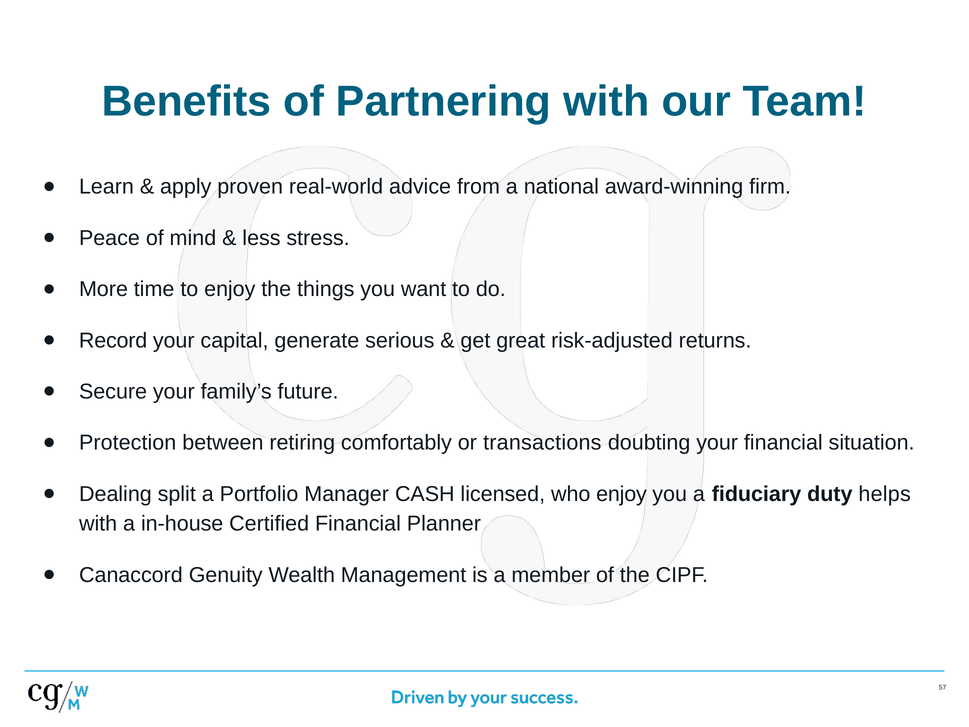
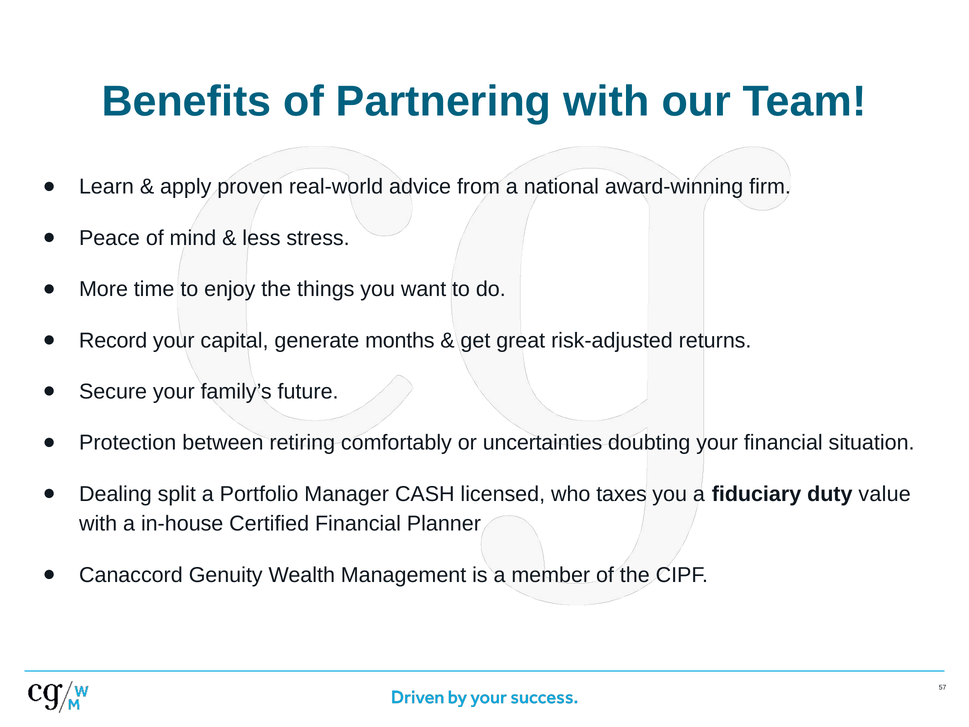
serious: serious -> months (400, 340)
transactions: transactions -> uncertainties (543, 443)
who enjoy: enjoy -> taxes (622, 494)
helps: helps -> value (885, 494)
